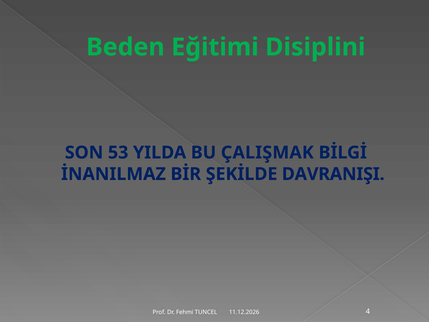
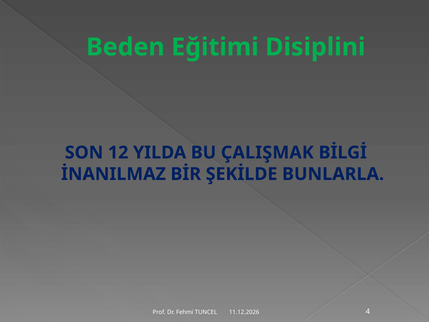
53: 53 -> 12 (118, 152)
DAVRANIŞI: DAVRANIŞI -> BUNLARLA (333, 174)
